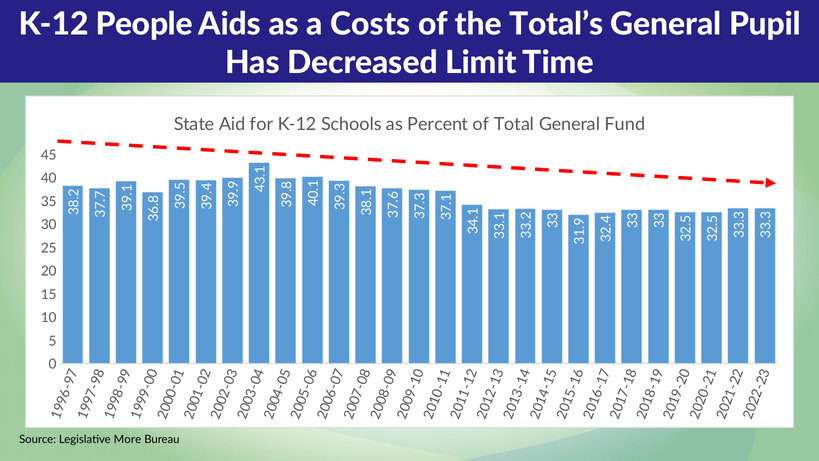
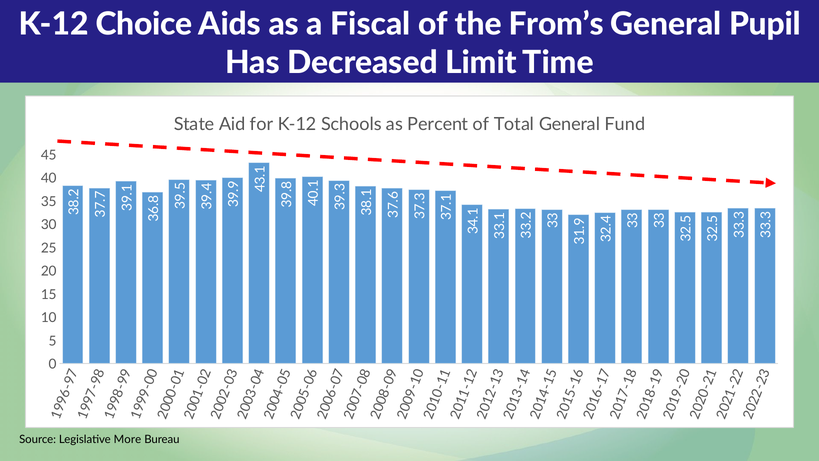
People: People -> Choice (144, 24)
Costs: Costs -> Fiscal (370, 24)
Total’s: Total’s -> From’s (556, 24)
